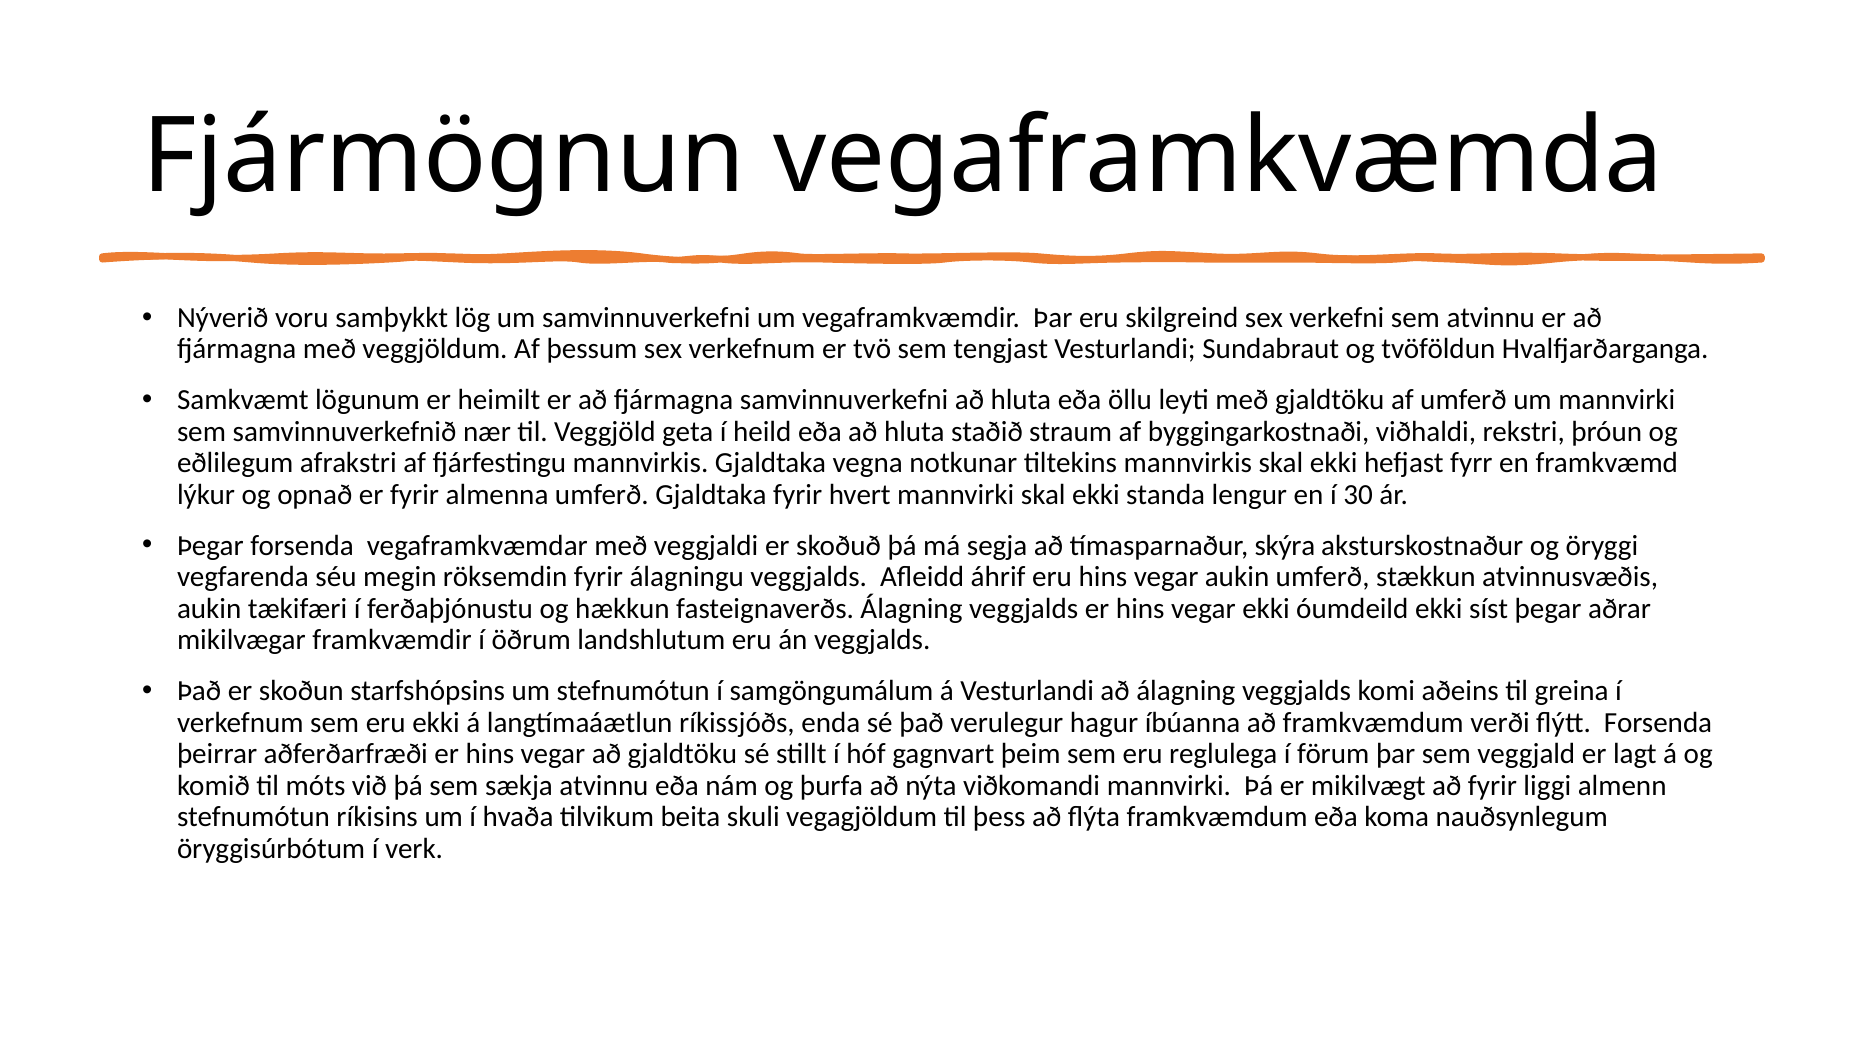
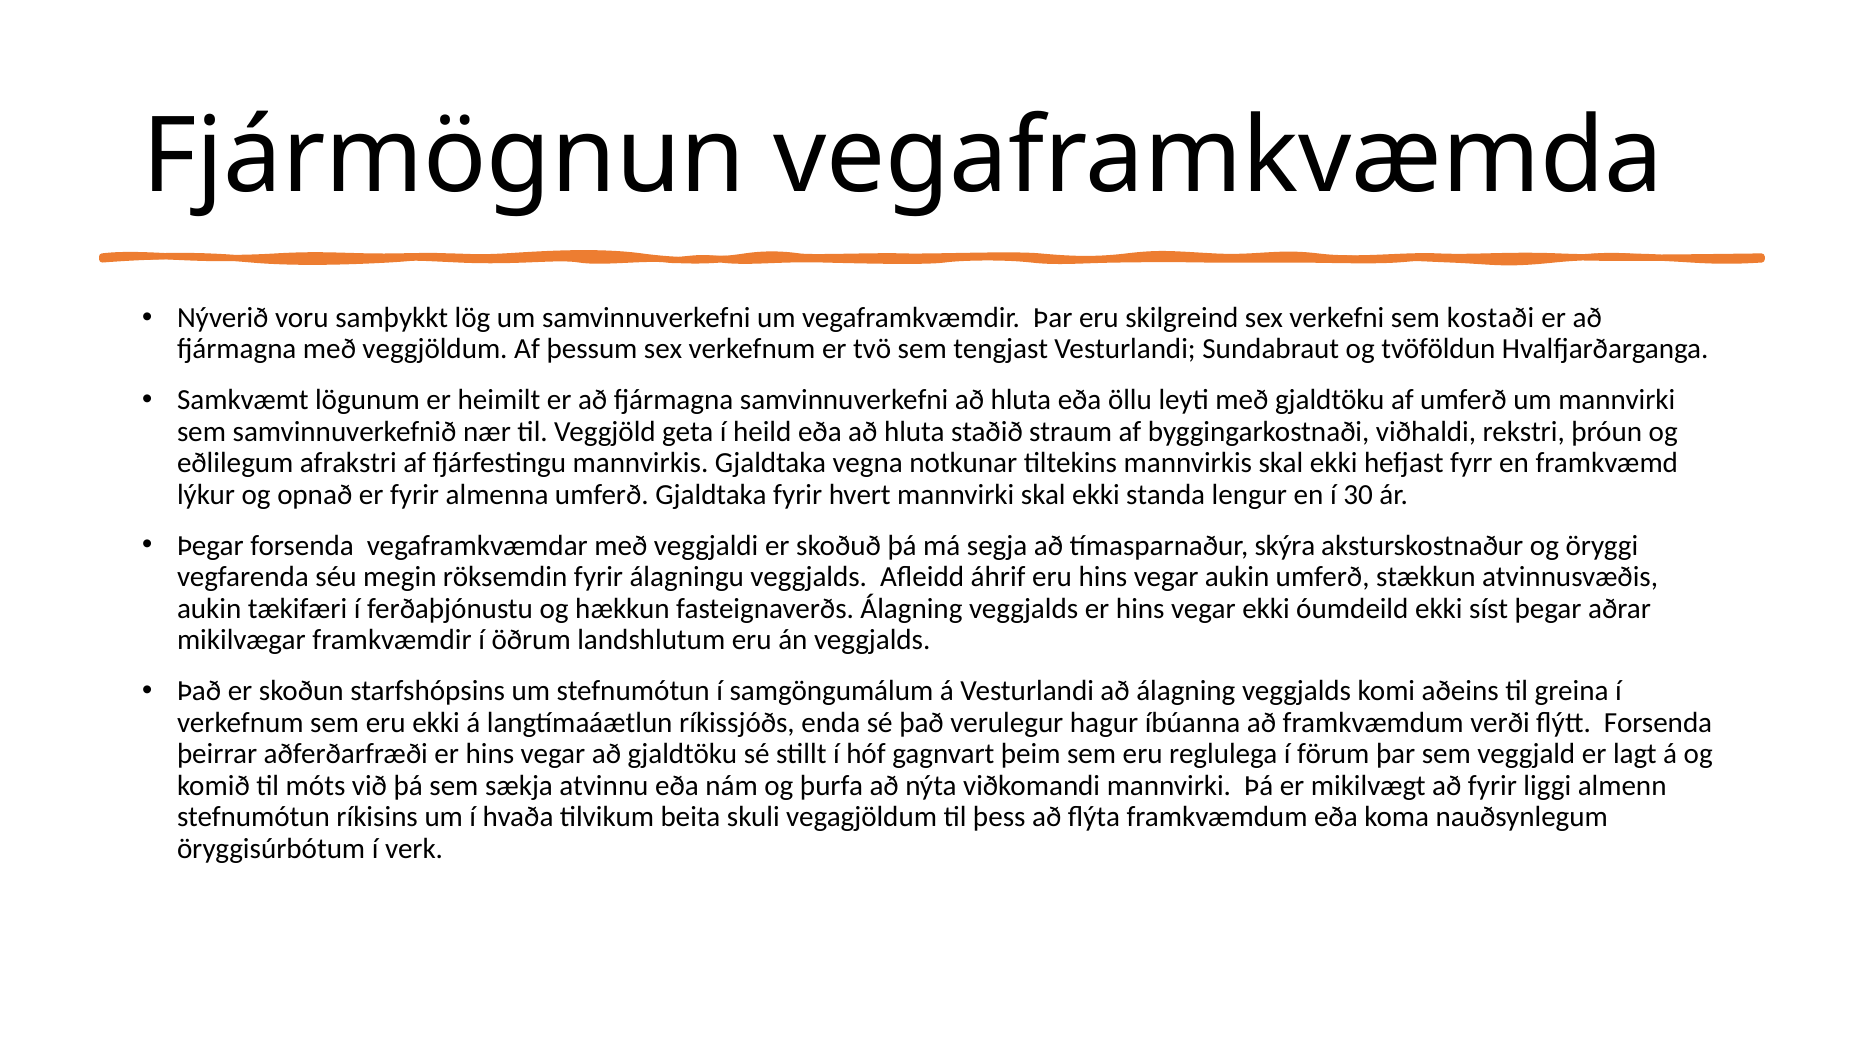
sem atvinnu: atvinnu -> kostaði (1491, 317)
